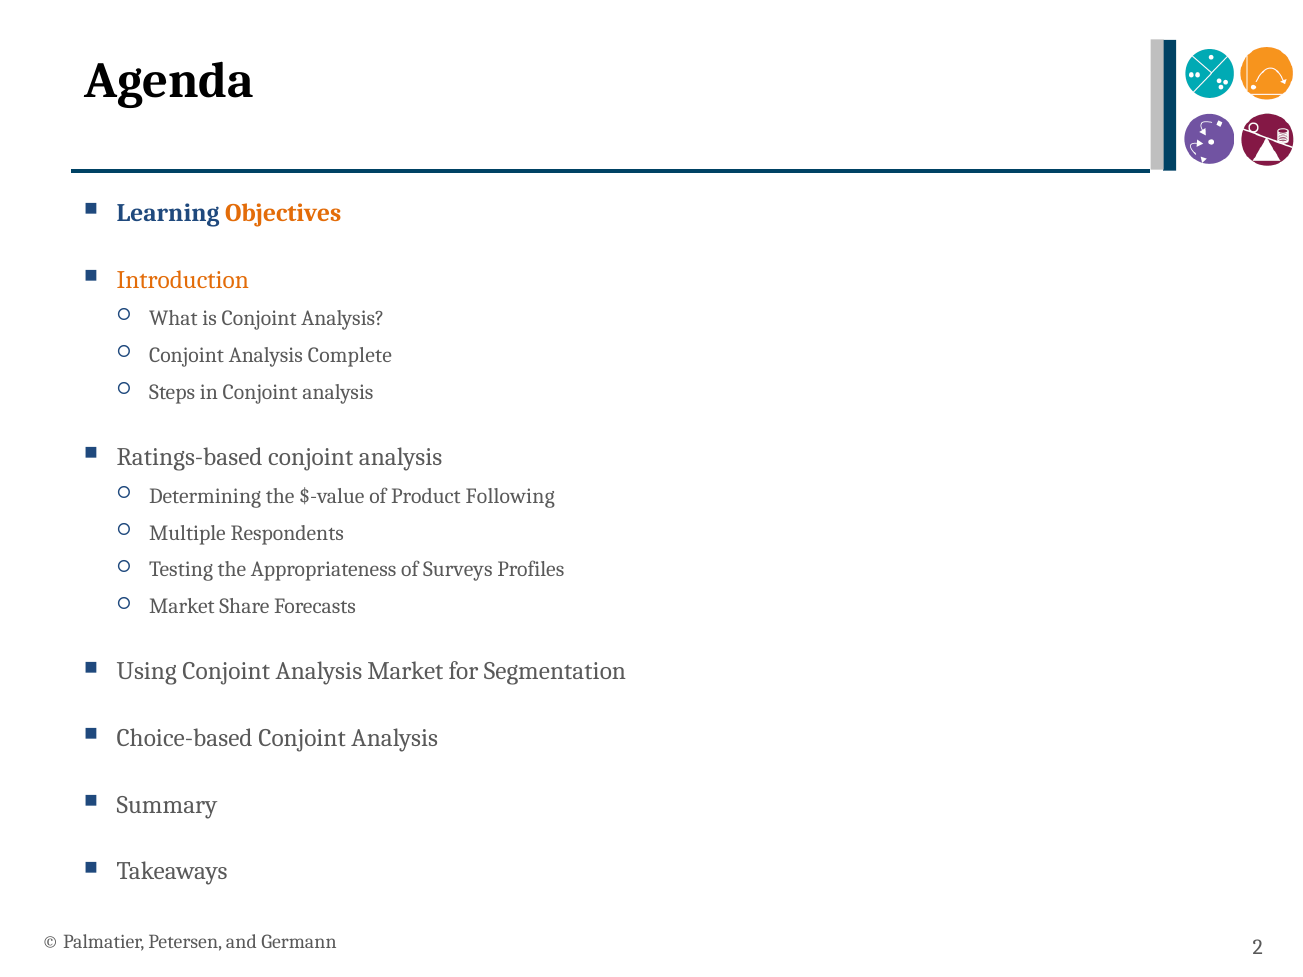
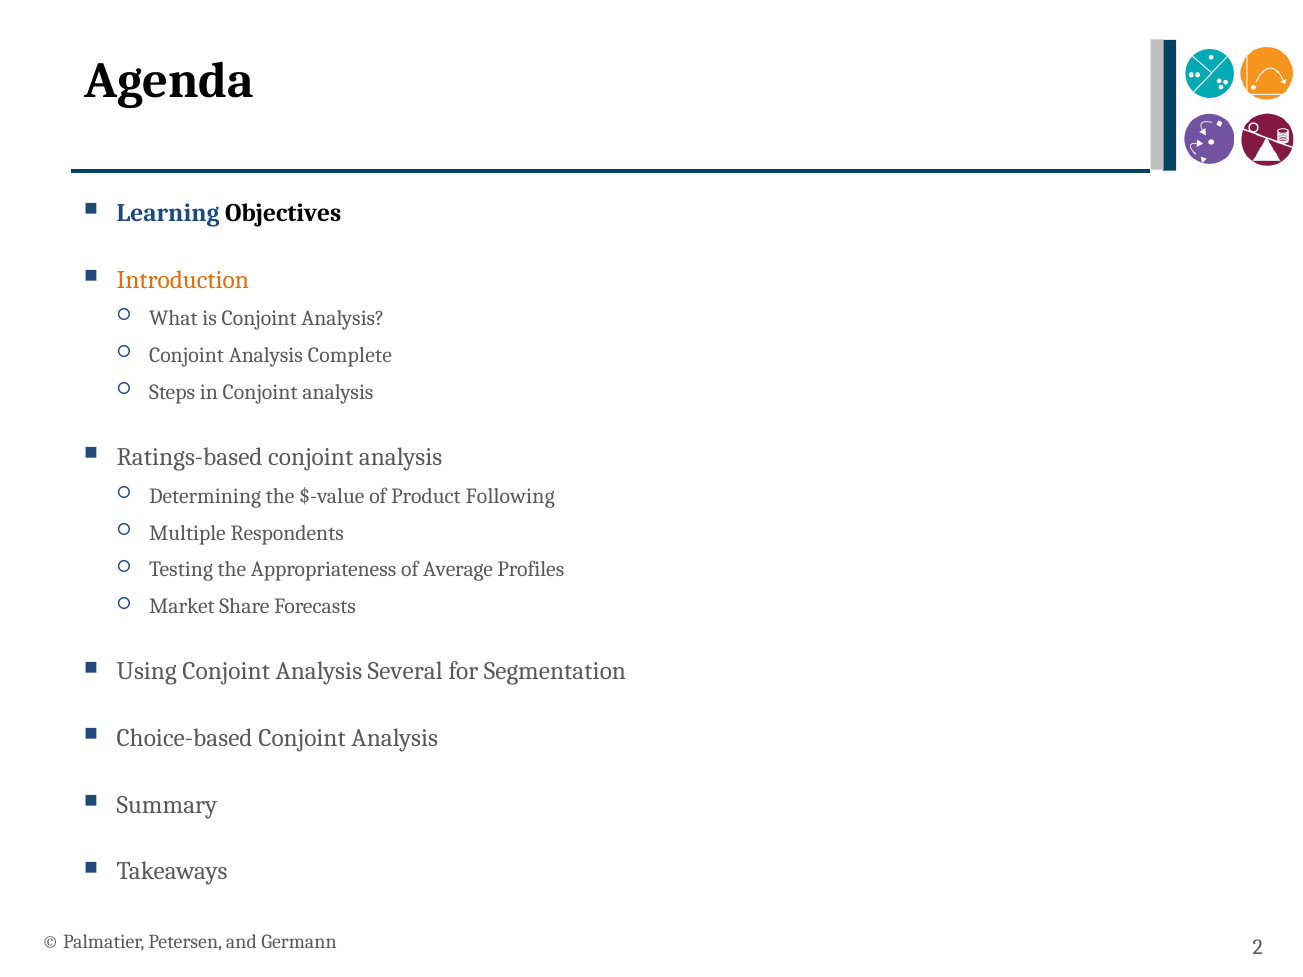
Objectives colour: orange -> black (283, 213)
Surveys: Surveys -> Average (458, 570)
Analysis Market: Market -> Several (405, 672)
